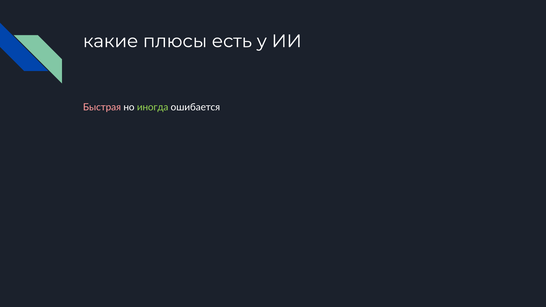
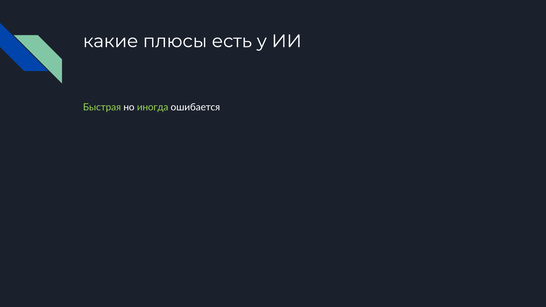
Быстрая colour: pink -> light green (102, 107)
